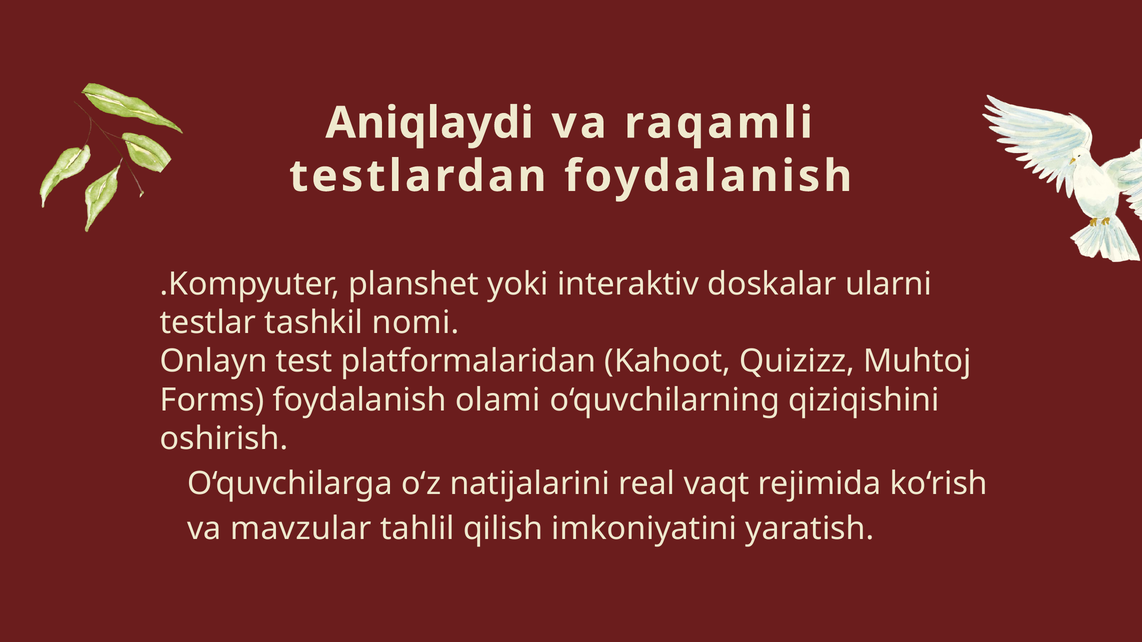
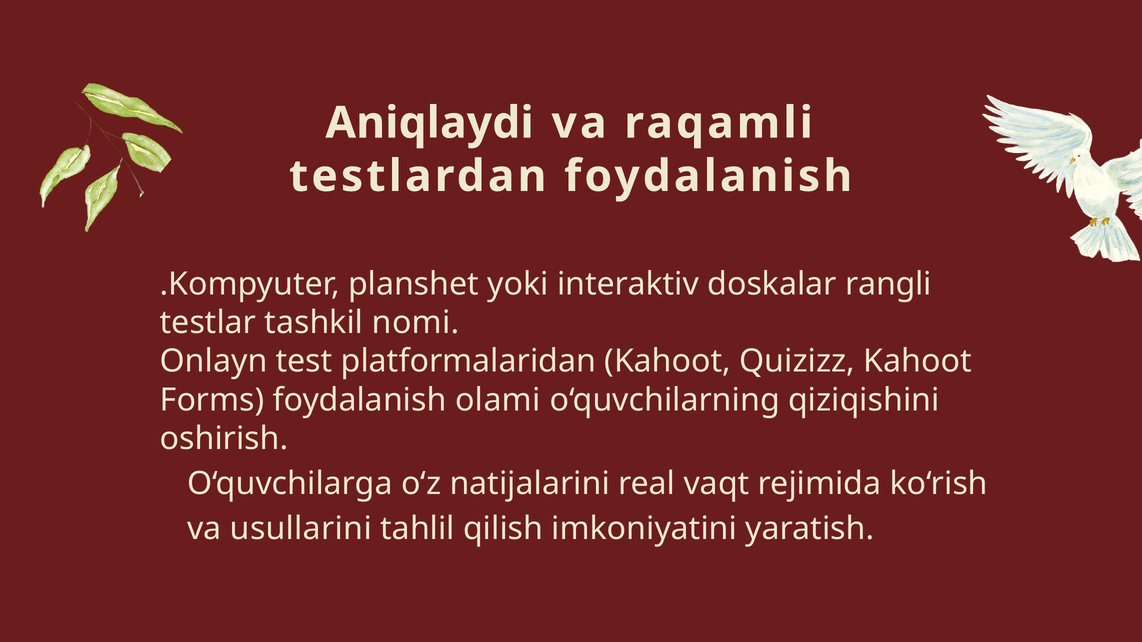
ularni: ularni -> rangli (888, 284)
Quizizz Muhtoj: Muhtoj -> Kahoot (917, 362)
mavzular: mavzular -> usullarini (301, 529)
